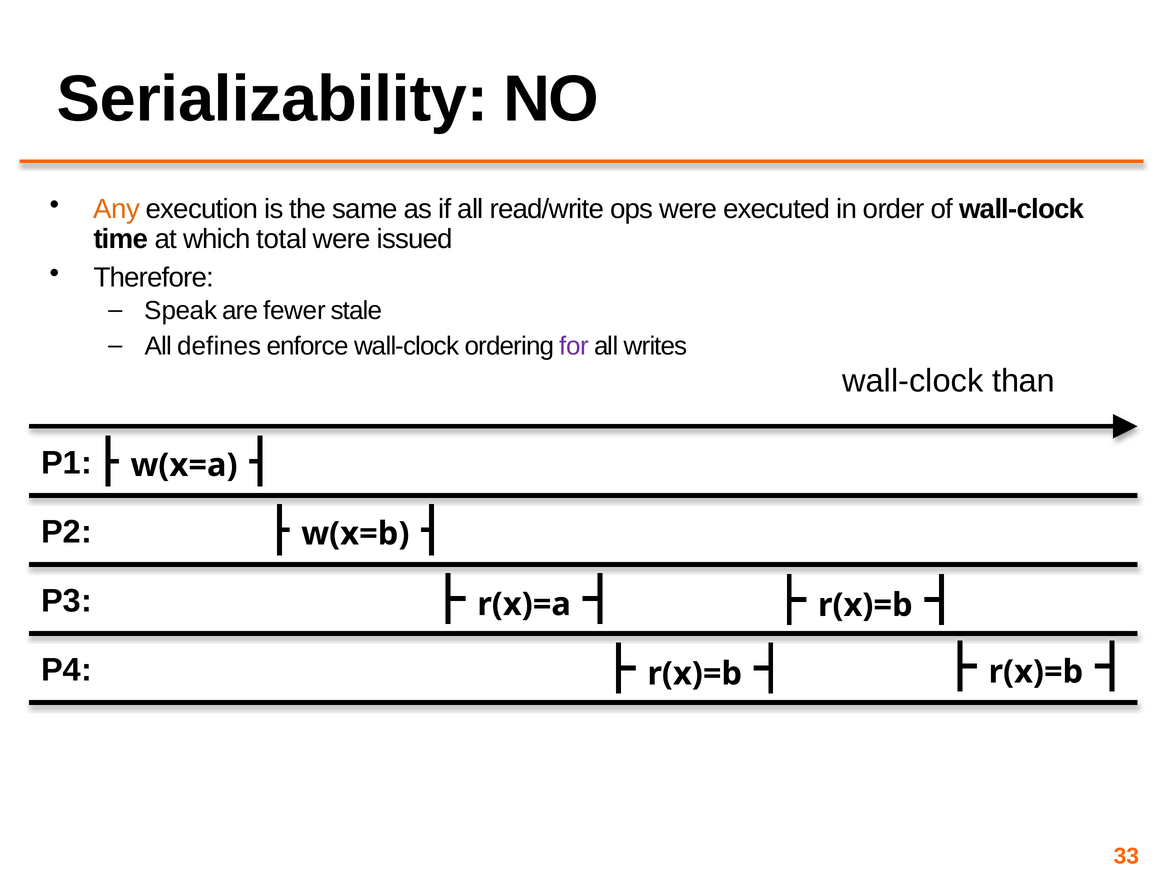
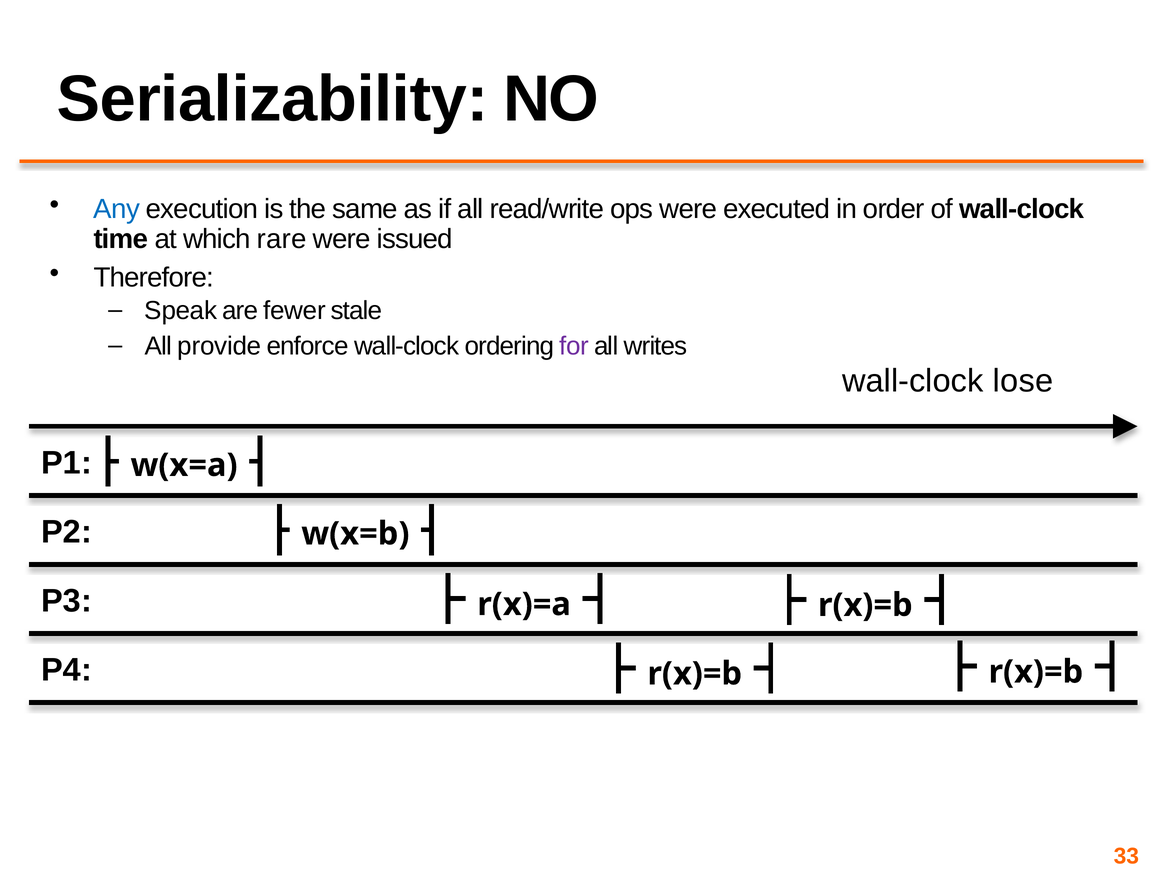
Any colour: orange -> blue (117, 209)
total: total -> rare (282, 239)
defines: defines -> provide (219, 346)
than: than -> lose (1023, 381)
